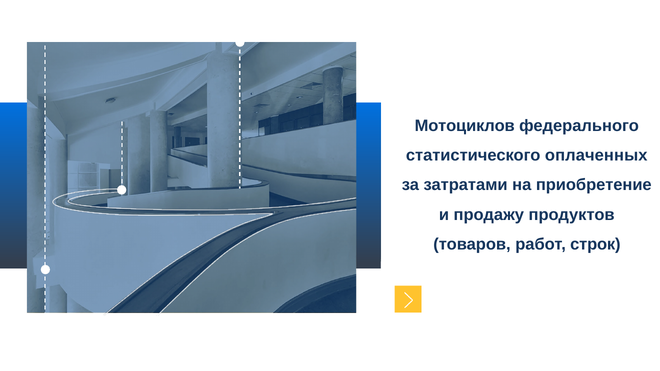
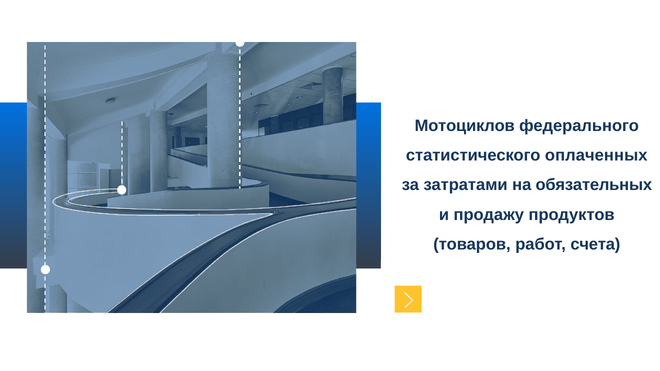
приобретение: приобретение -> обязательных (594, 185)
строк: строк -> счета (595, 244)
